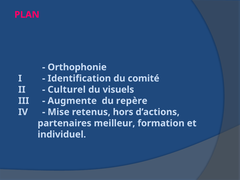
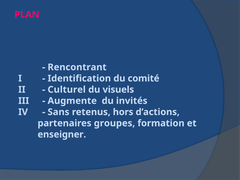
Orthophonie: Orthophonie -> Rencontrant (77, 67)
repère: repère -> invités (132, 101)
Mise: Mise -> Sans (58, 112)
meilleur: meilleur -> groupes (114, 123)
individuel: individuel -> enseigner (62, 134)
